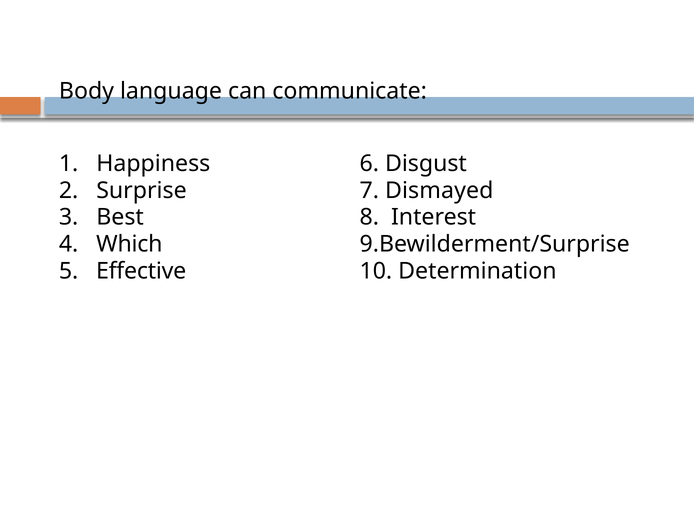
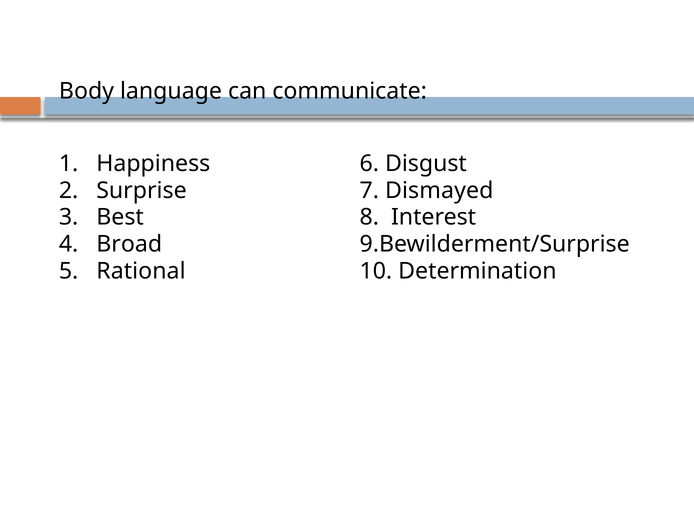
Which: Which -> Broad (129, 244)
Effective: Effective -> Rational (141, 271)
